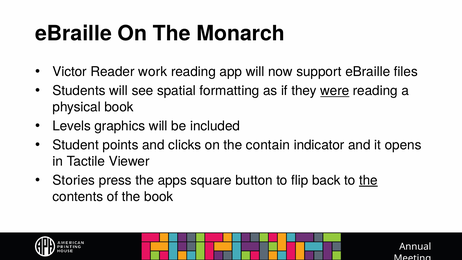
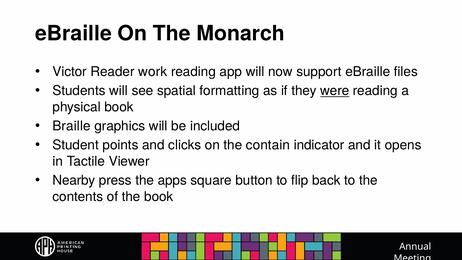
Levels: Levels -> Braille (72, 126)
Stories: Stories -> Nearby (74, 180)
the underline: present -> none (368, 180)
